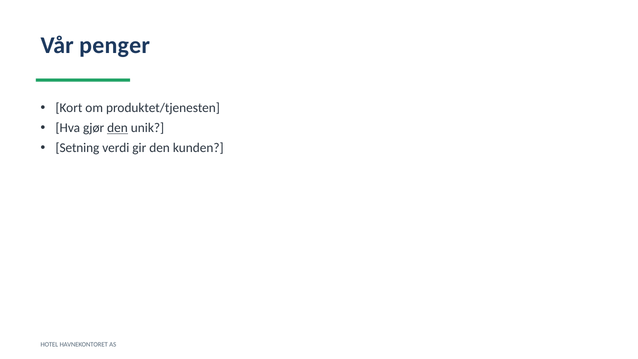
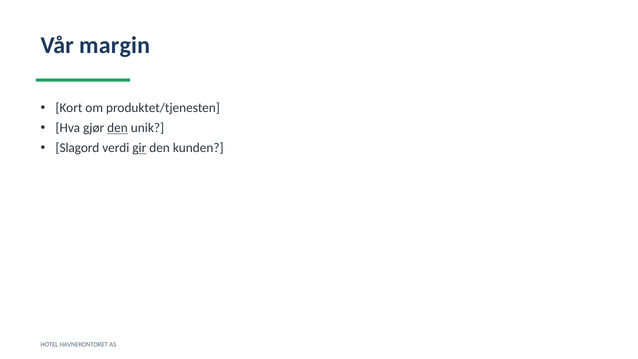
penger: penger -> margin (115, 46)
Setning: Setning -> Slagord (77, 148)
gir underline: none -> present (139, 148)
